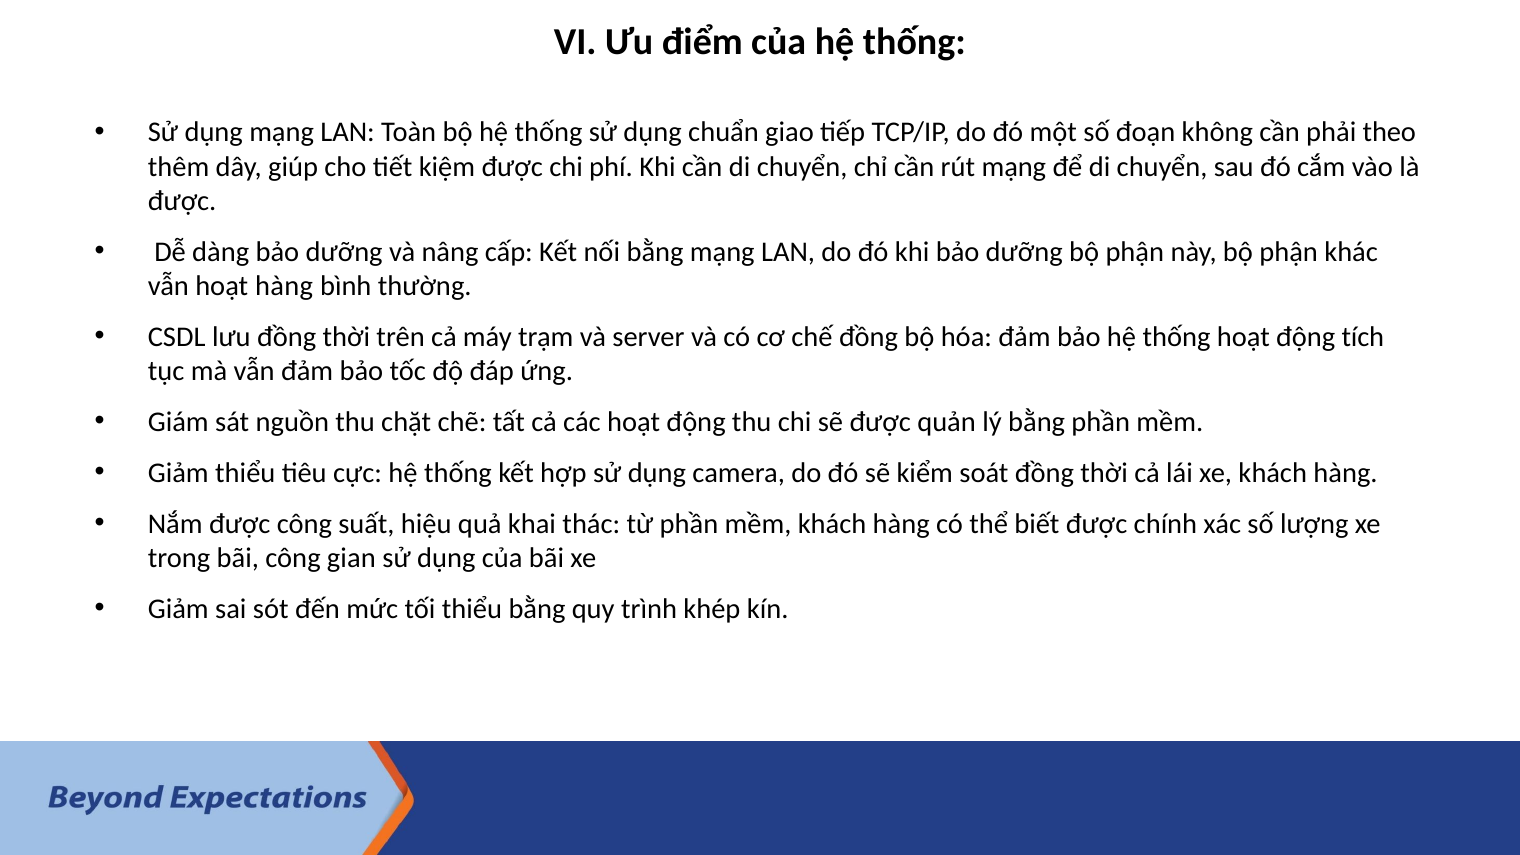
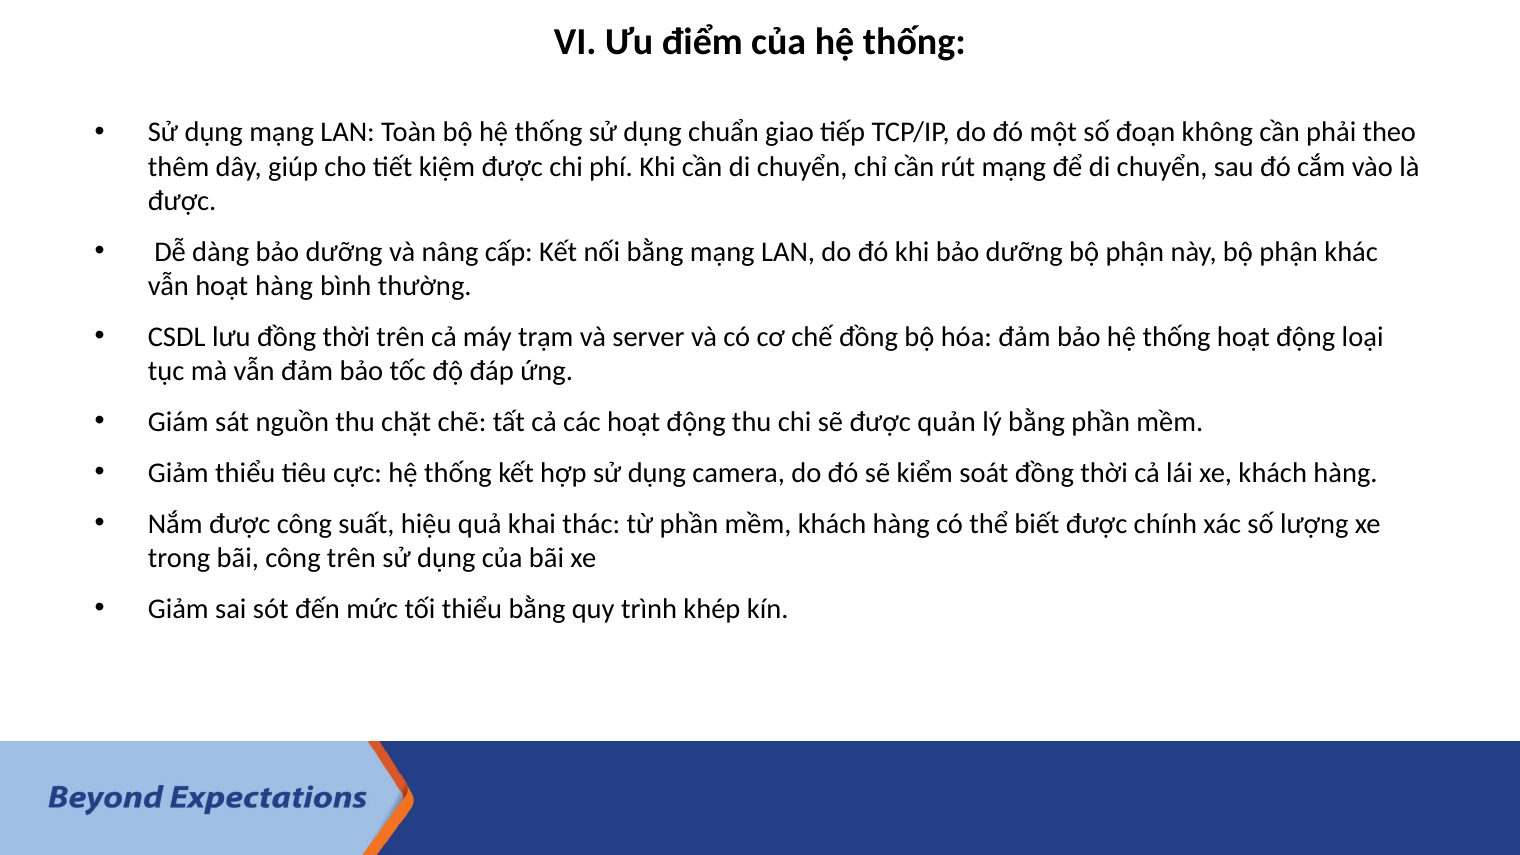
tích: tích -> loại (1363, 337)
công gian: gian -> trên (351, 558)
